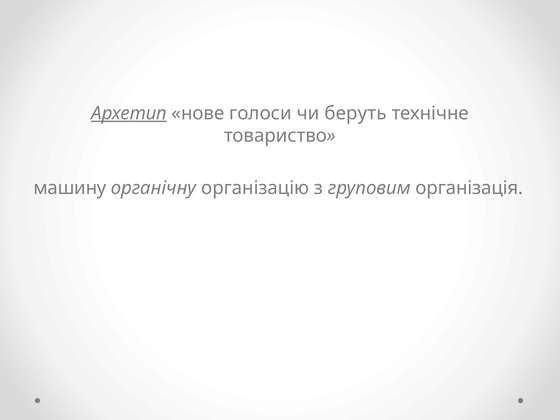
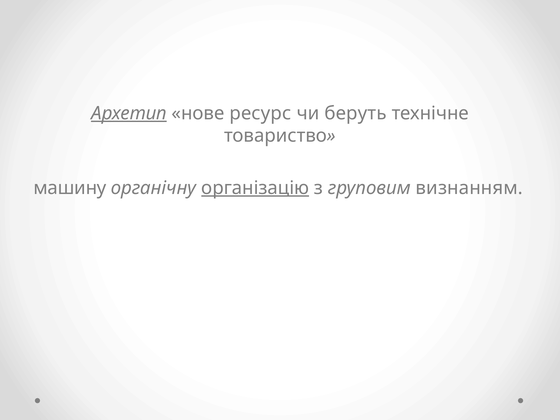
голоси: голоси -> ресурс (260, 113)
організацію underline: none -> present (255, 188)
організація: організація -> визнанням (469, 188)
